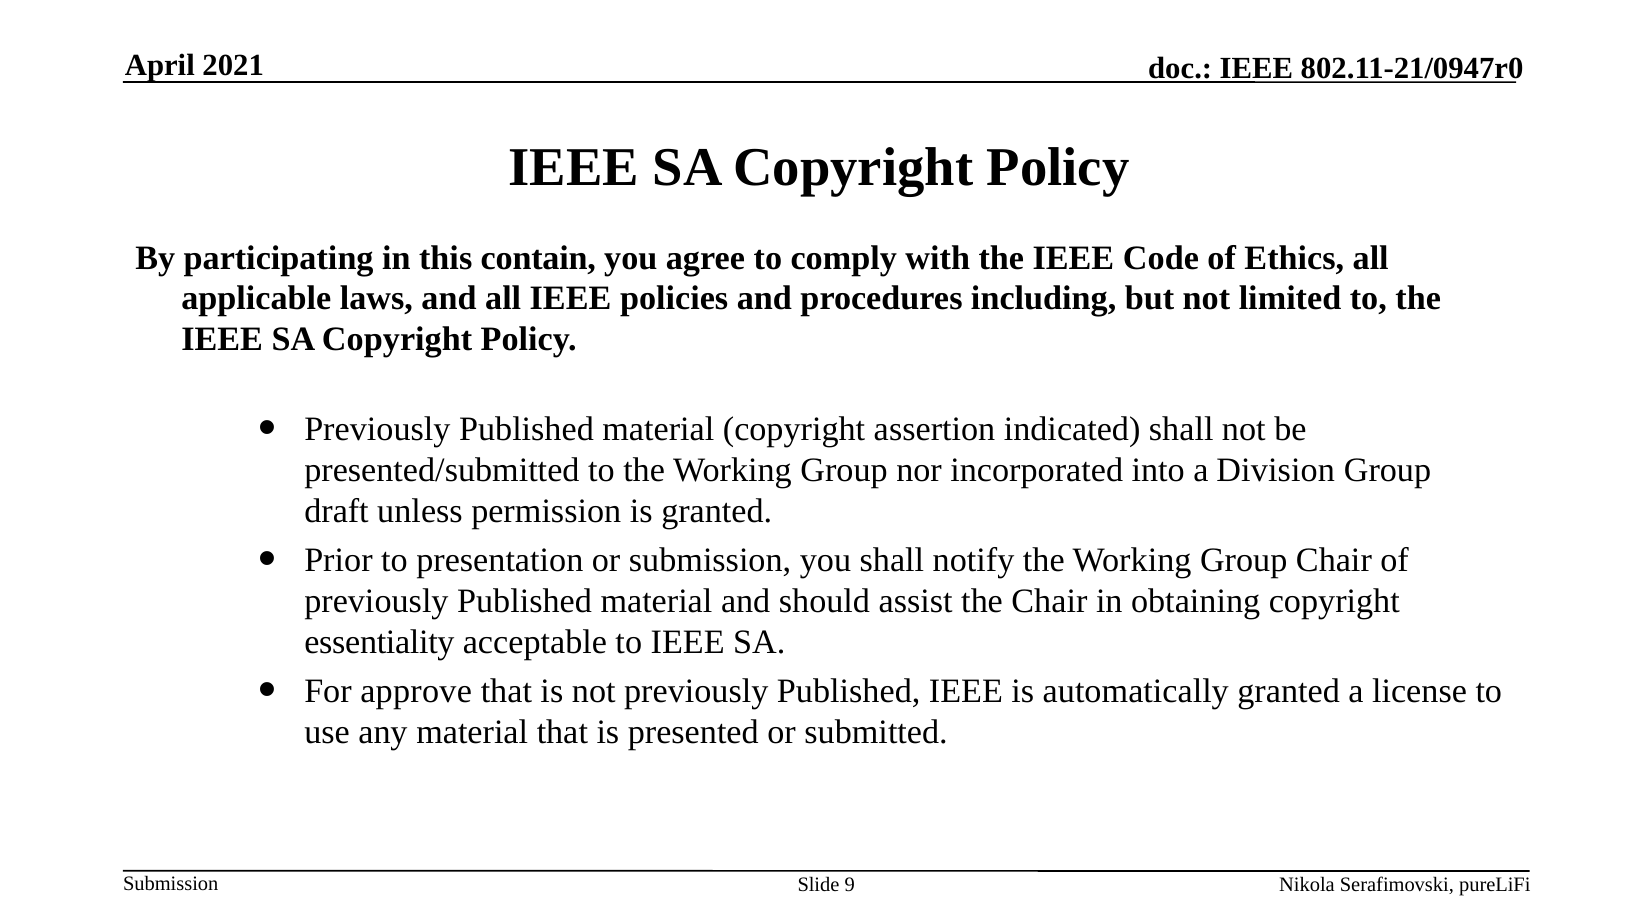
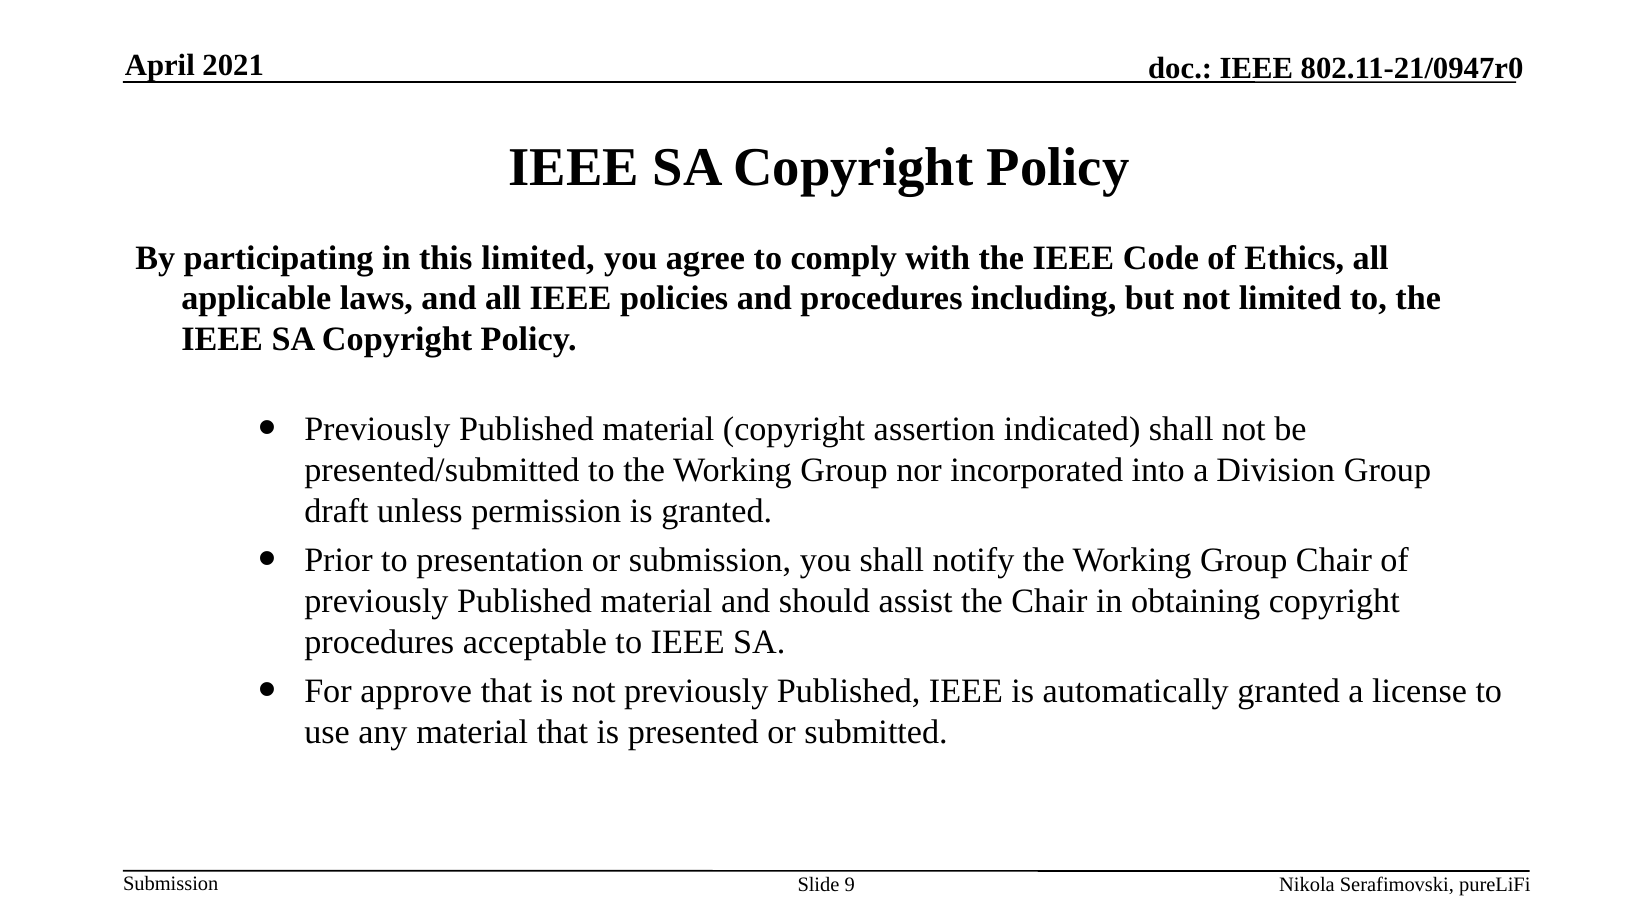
this contain: contain -> limited (538, 258)
essentiality: essentiality -> procedures (379, 642)
